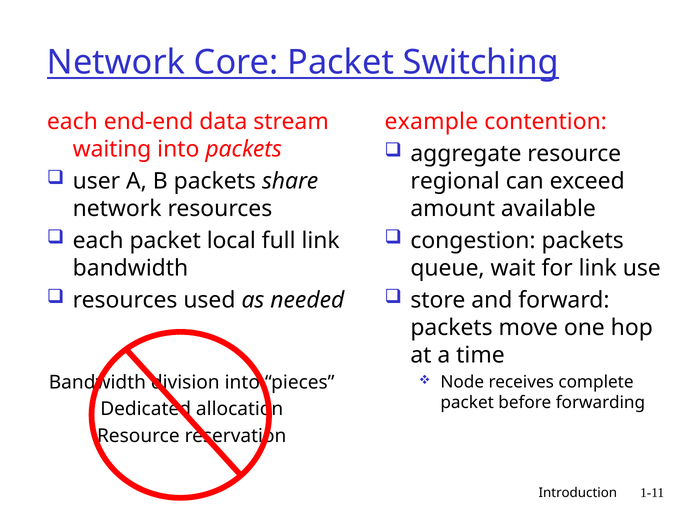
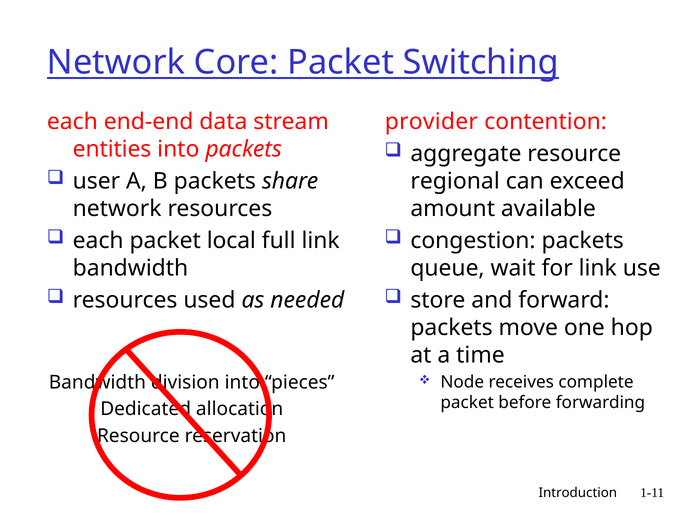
example: example -> provider (431, 122)
waiting: waiting -> entities (112, 149)
